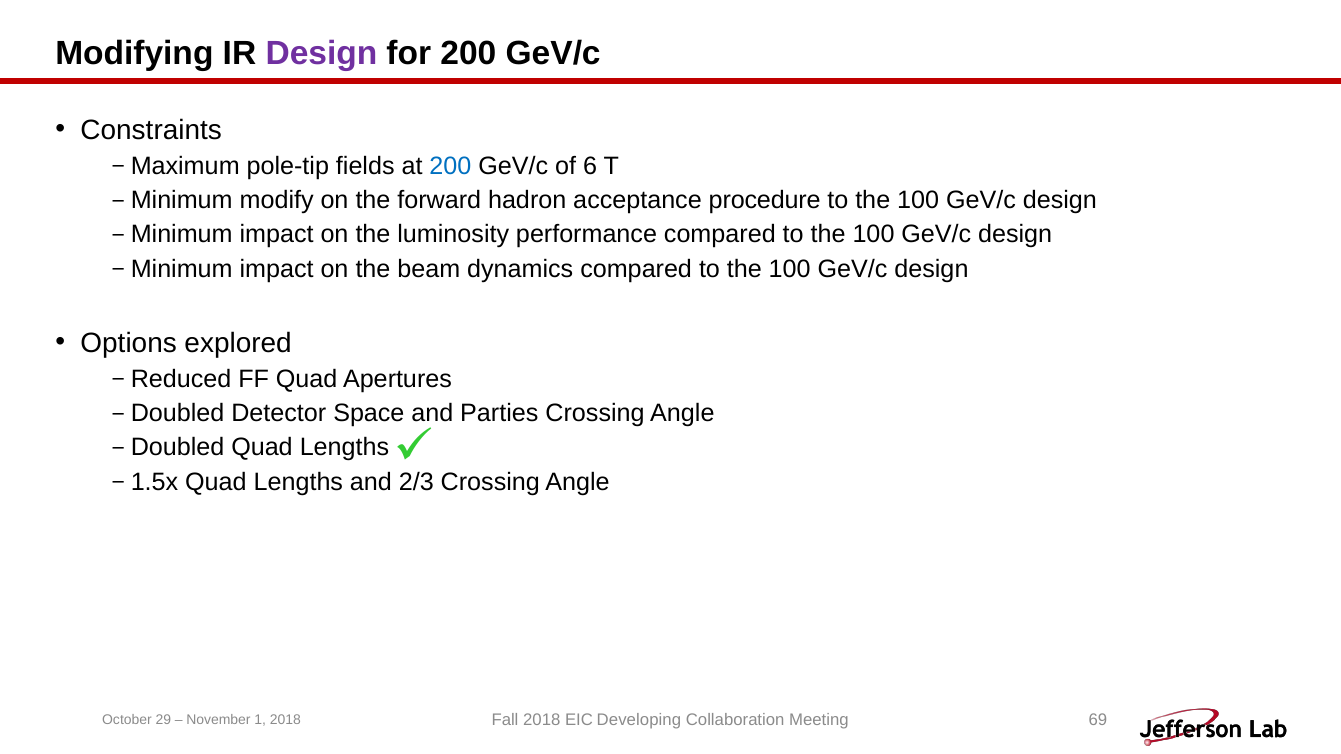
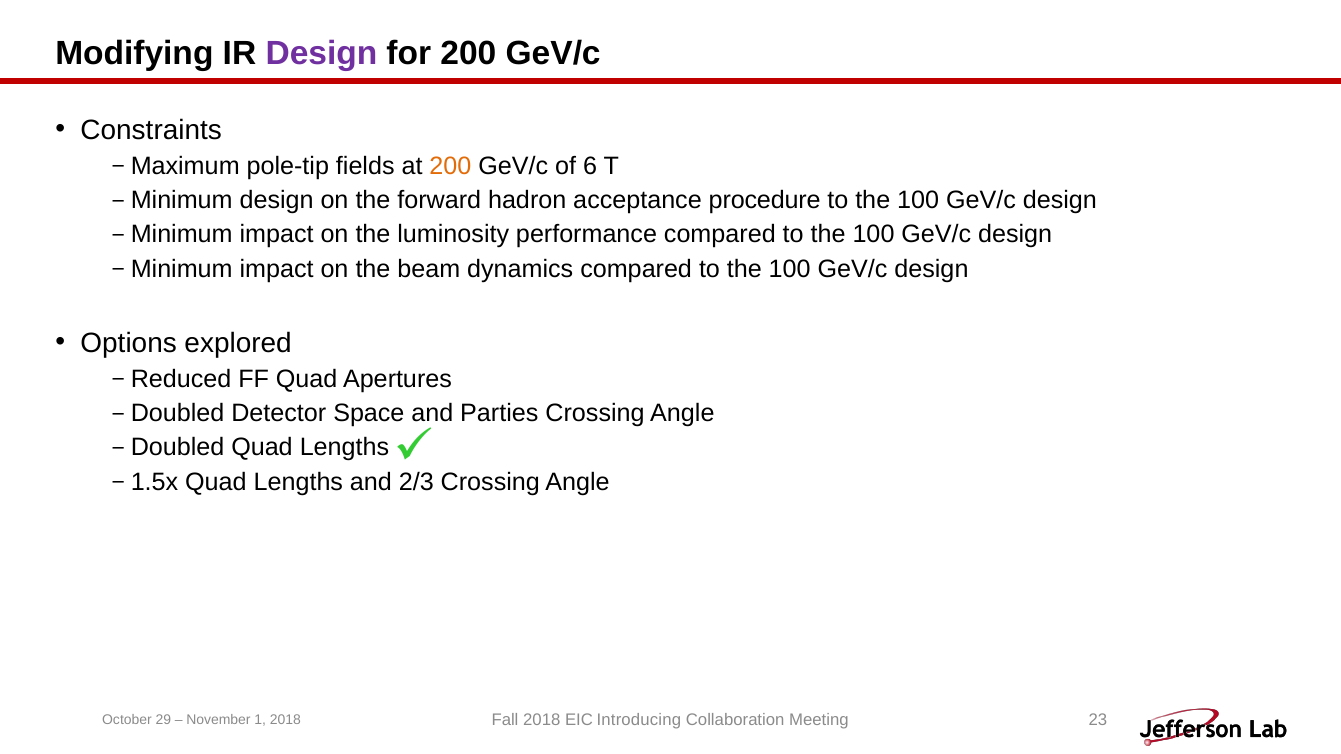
200 colour: blue -> orange (450, 166)
modify: modify -> design (277, 200)
Developing: Developing -> Introducing (639, 720)
69: 69 -> 23 (1098, 720)
